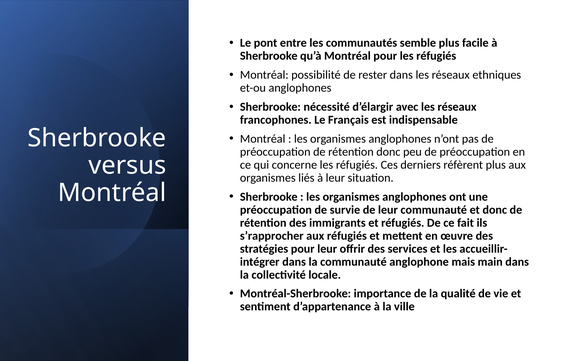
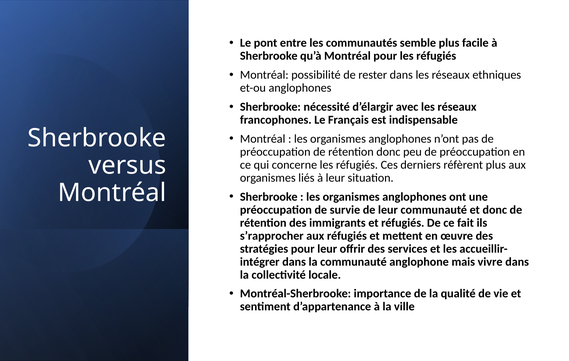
main: main -> vivre (490, 262)
